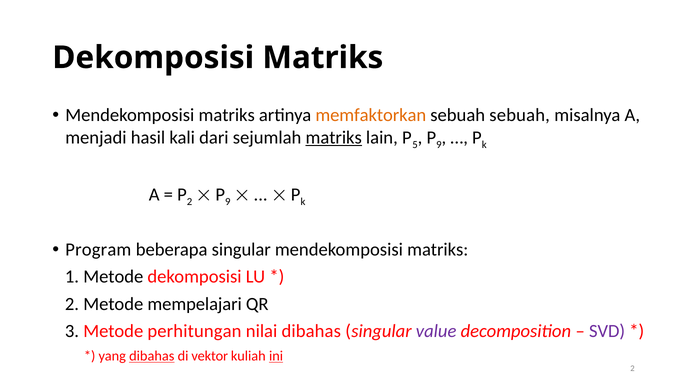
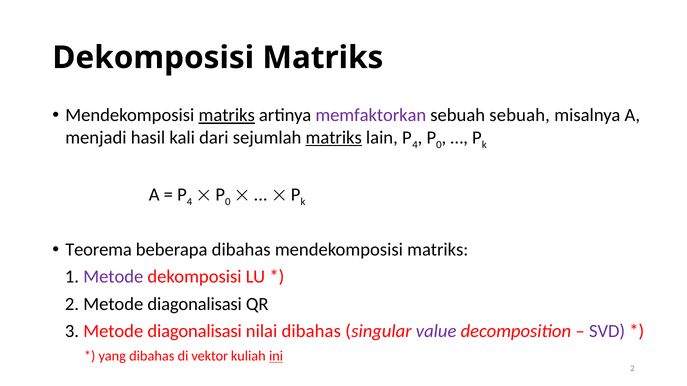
matriks underline: none -> present (227, 115)
memfaktorkan colour: orange -> purple (371, 115)
5: 5 -> 4 (415, 145)
9: 9 -> 0 (439, 145)
2: 2 -> 4 (190, 202)
9: 9 -> 0 (228, 202)
Program: Program -> Teorema (99, 250)
beberapa singular: singular -> dibahas (241, 250)
Metode colour: black -> purple (113, 277)
2 Metode mempelajari: mempelajari -> diagonalisasi (195, 304)
3 Metode perhitungan: perhitungan -> diagonalisasi (195, 332)
dibahas underline: present -> none (152, 357)
